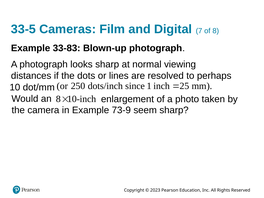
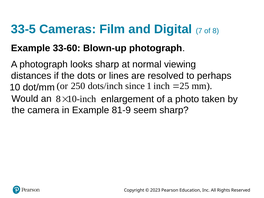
33-83: 33-83 -> 33-60 (67, 48)
73-9: 73-9 -> 81-9 (121, 110)
